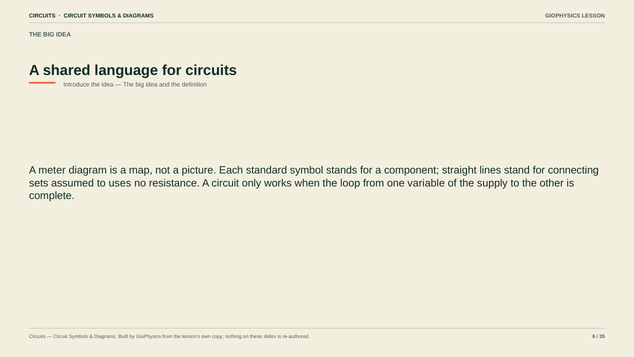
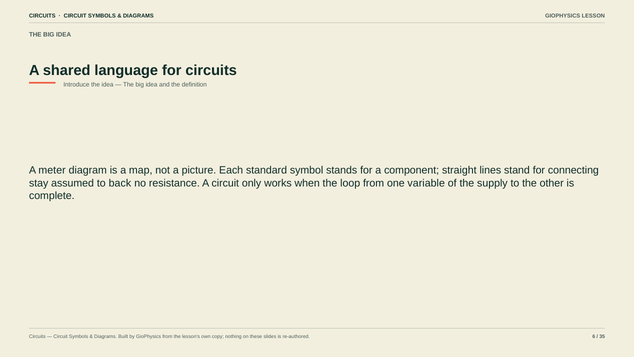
sets: sets -> stay (39, 183)
uses: uses -> back (120, 183)
